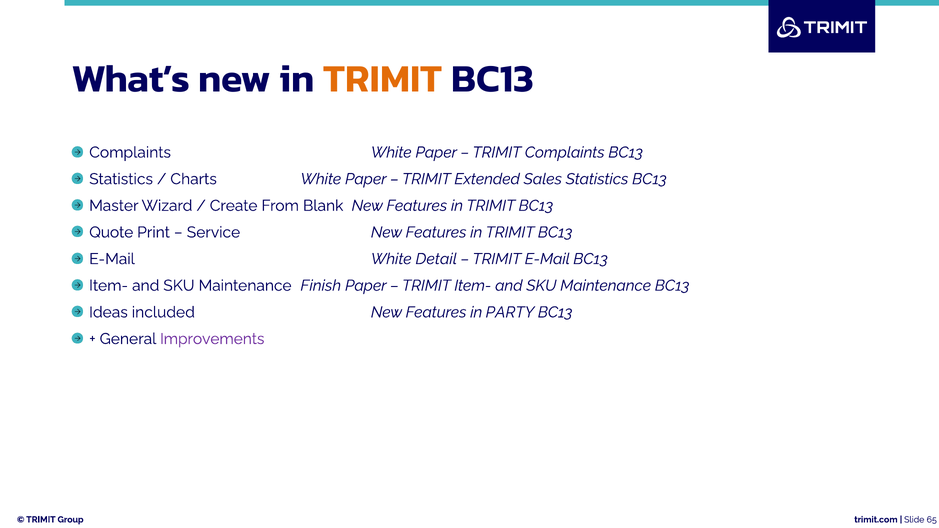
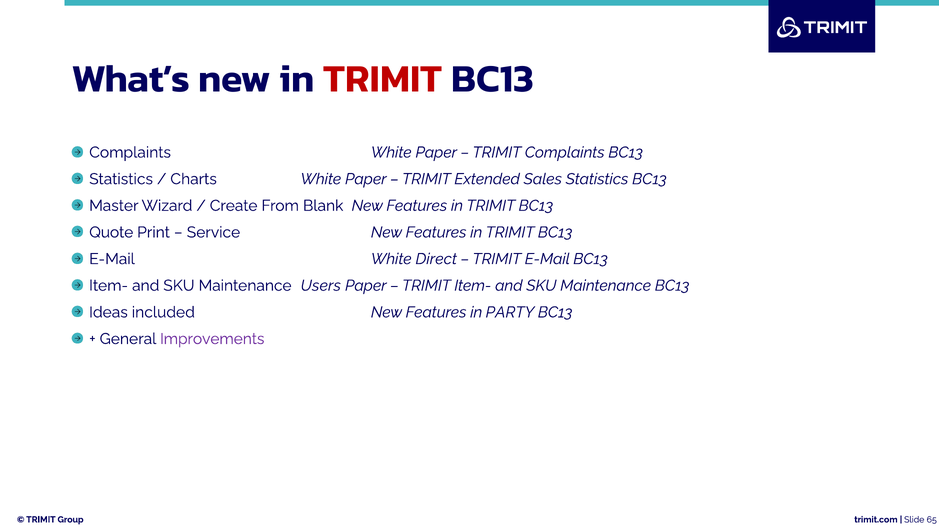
TRIMIT colour: orange -> red (383, 79)
Detail: Detail -> Direct (436, 259)
Finish: Finish -> Users (321, 286)
